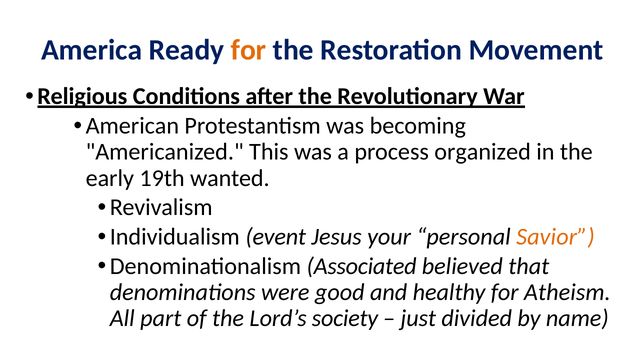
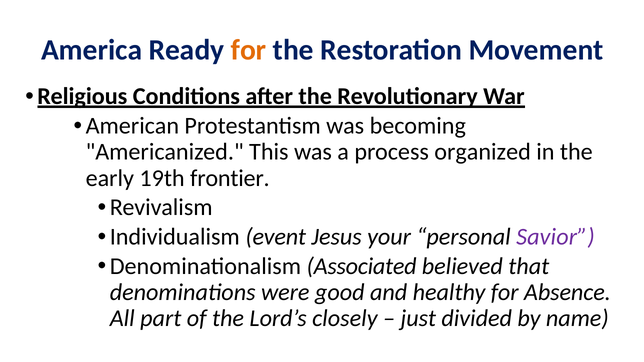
wanted: wanted -> frontier (230, 178)
Savior colour: orange -> purple (555, 237)
Atheism: Atheism -> Absence (567, 293)
society: society -> closely (345, 319)
